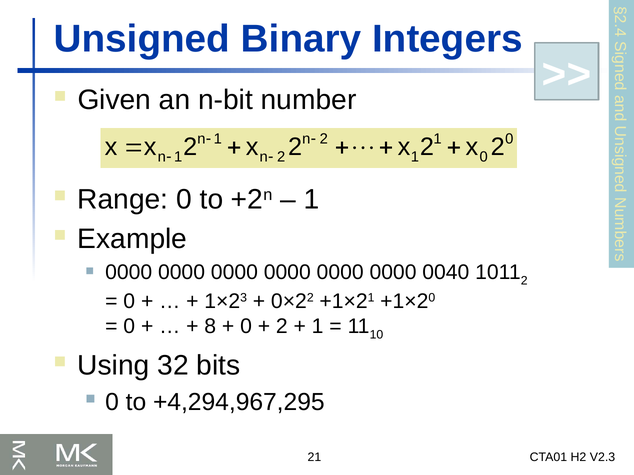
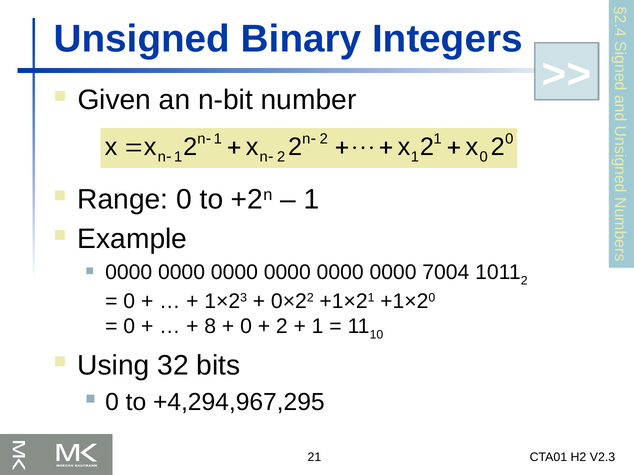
0040: 0040 -> 7004 (446, 273)
